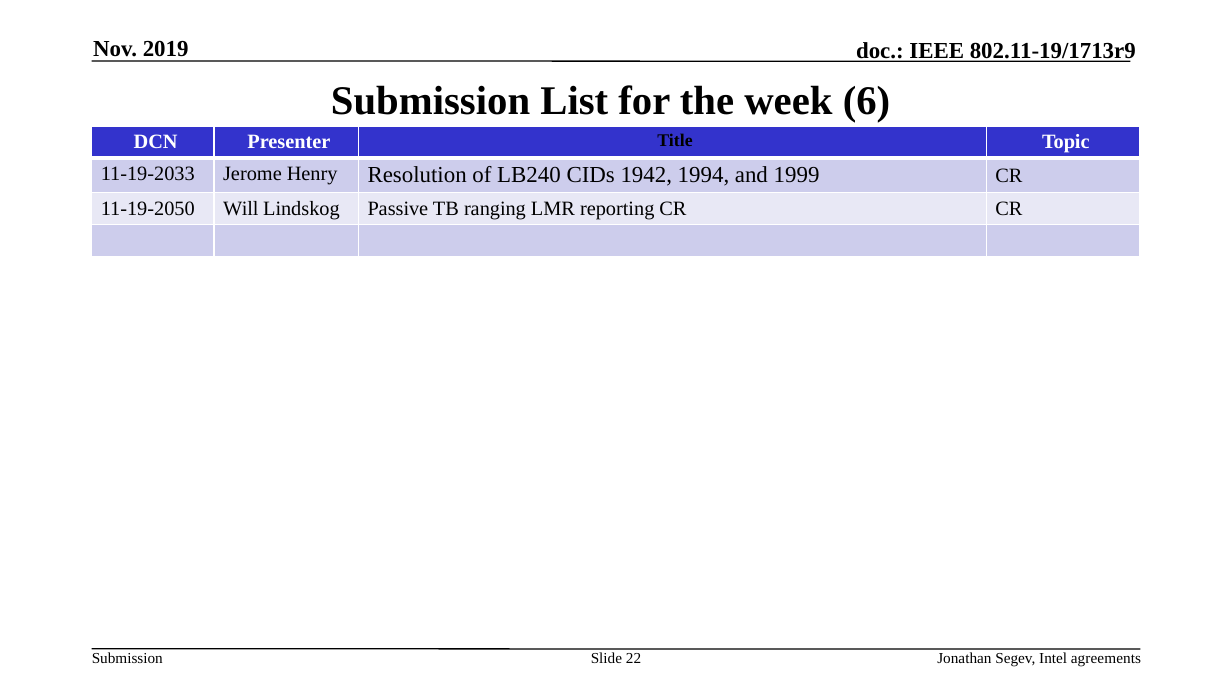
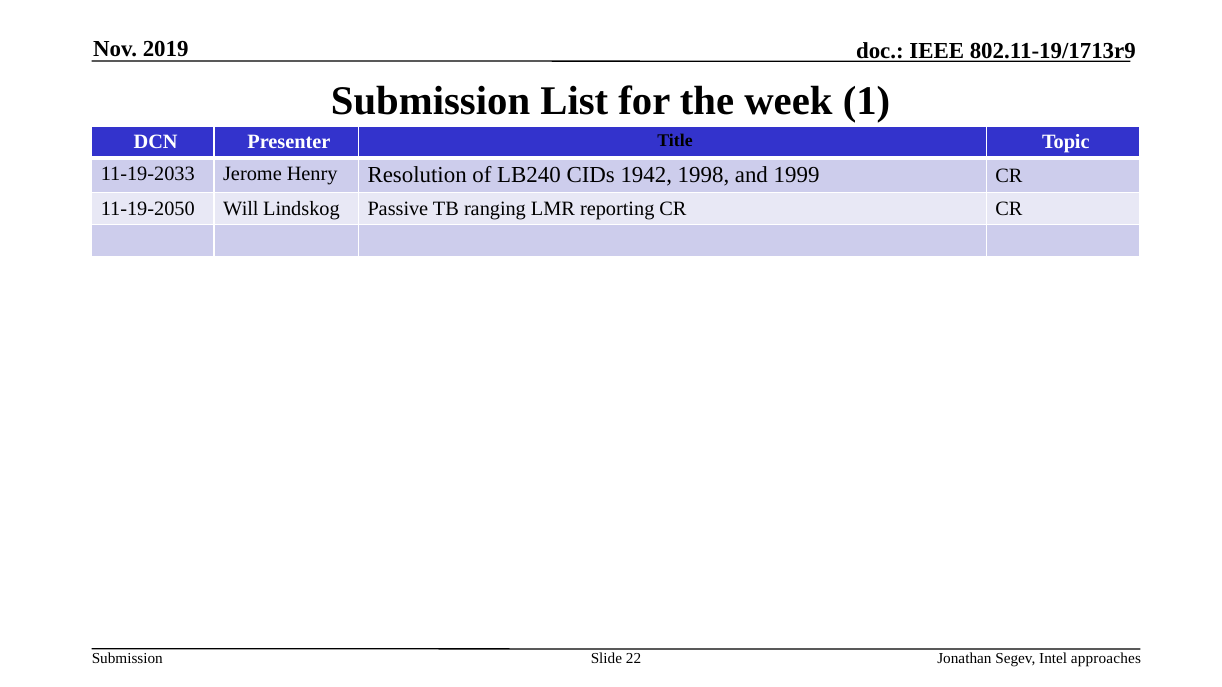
6: 6 -> 1 (867, 101)
1994: 1994 -> 1998 (704, 176)
agreements: agreements -> approaches (1106, 659)
